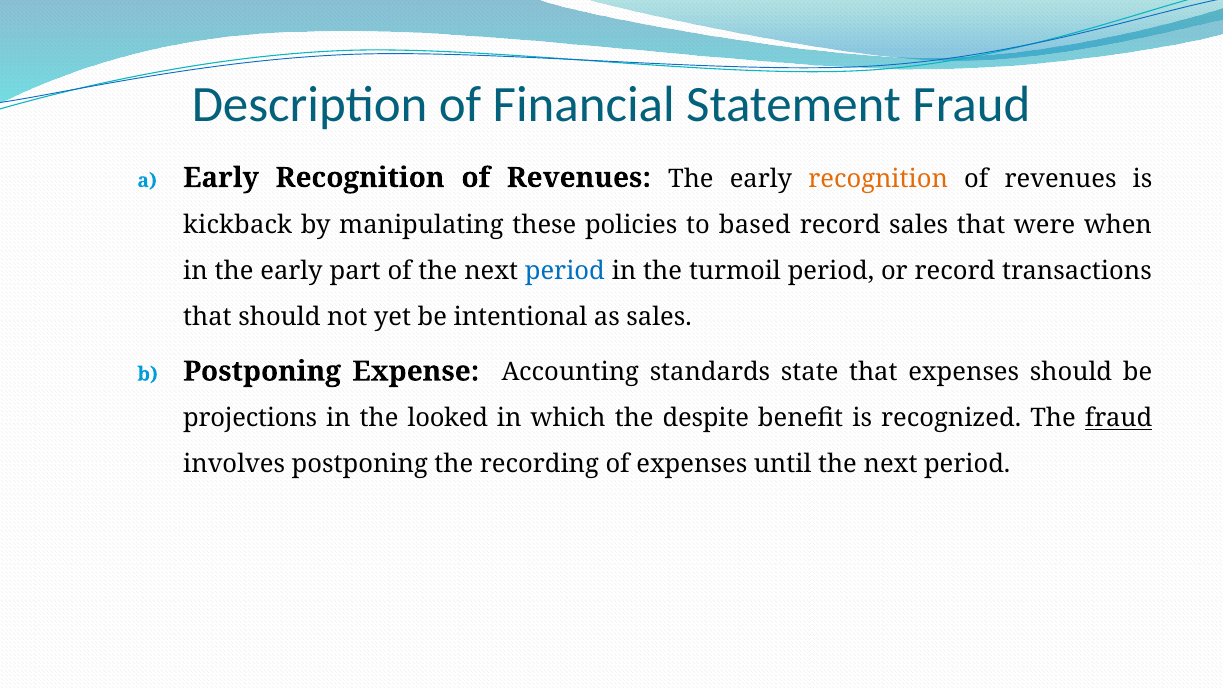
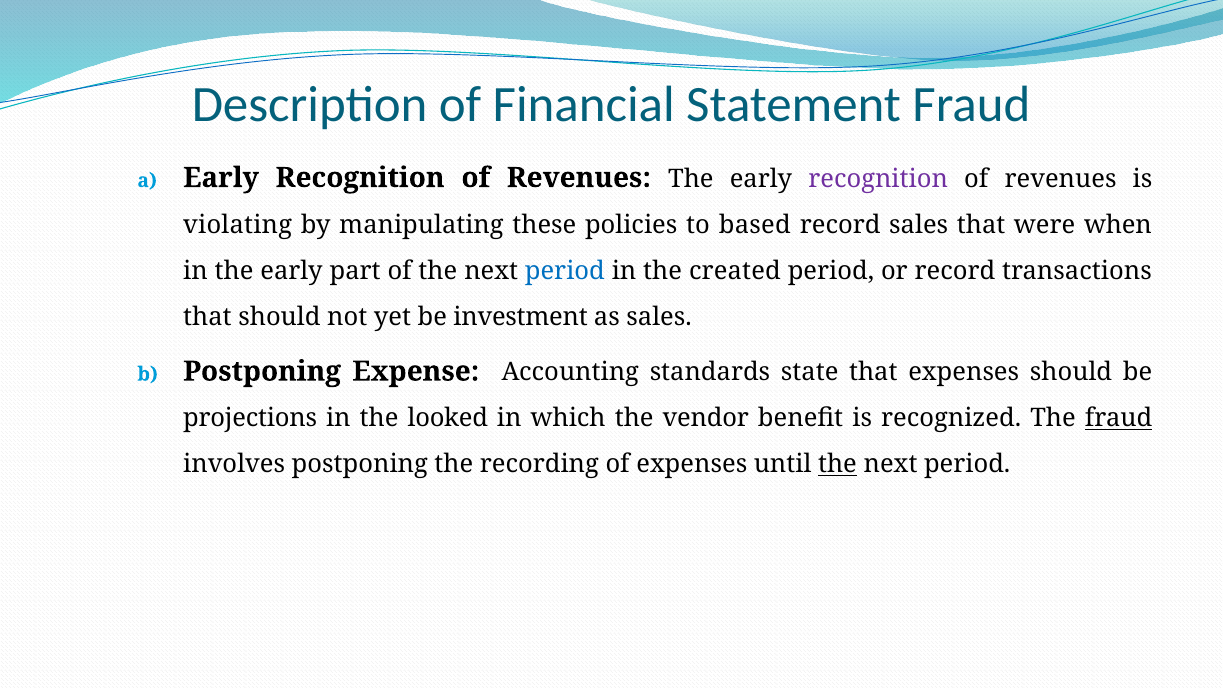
recognition colour: orange -> purple (878, 179)
kickback: kickback -> violating (238, 225)
turmoil: turmoil -> created (735, 271)
intentional: intentional -> investment (521, 317)
despite: despite -> vendor (706, 419)
the underline: none -> present (837, 464)
